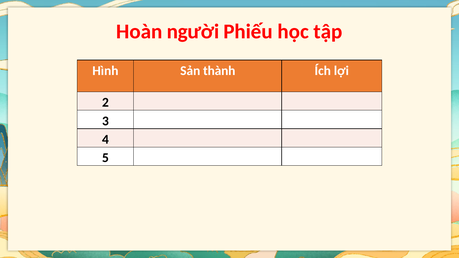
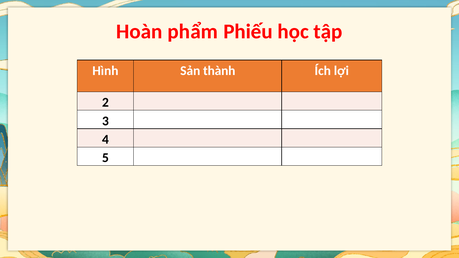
người: người -> phẩm (193, 31)
